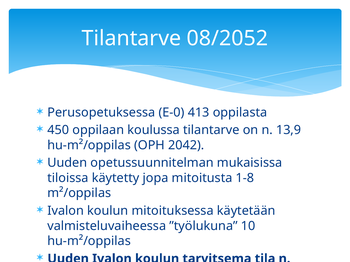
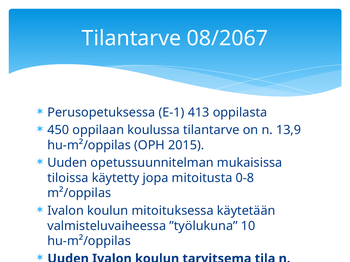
08/2052: 08/2052 -> 08/2067 (227, 38)
E-0: E-0 -> E-1 (172, 113)
2042: 2042 -> 2015 (186, 145)
1-8: 1-8 -> 0-8 (245, 178)
